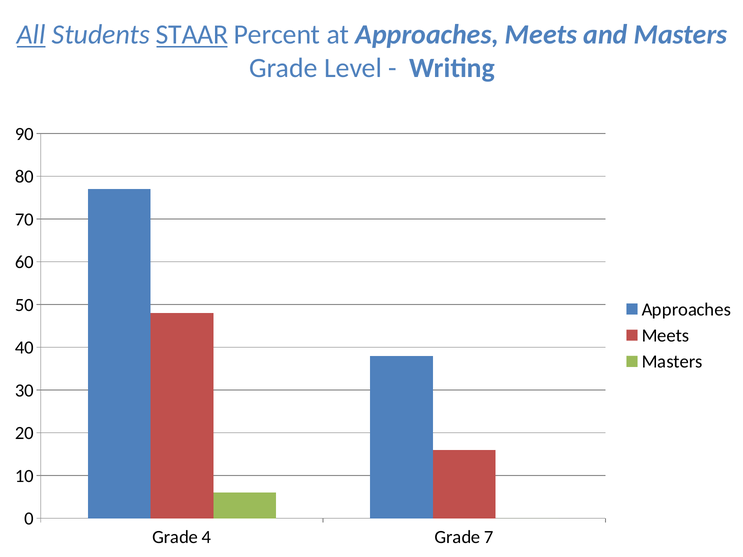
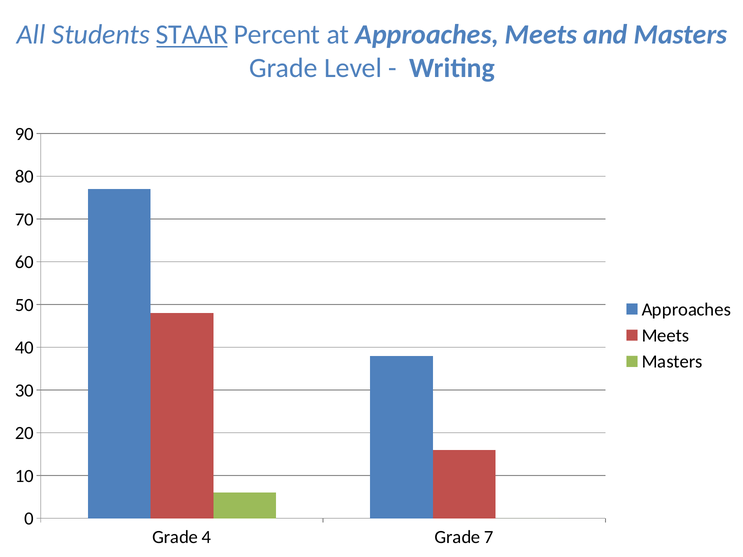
All underline: present -> none (31, 35)
